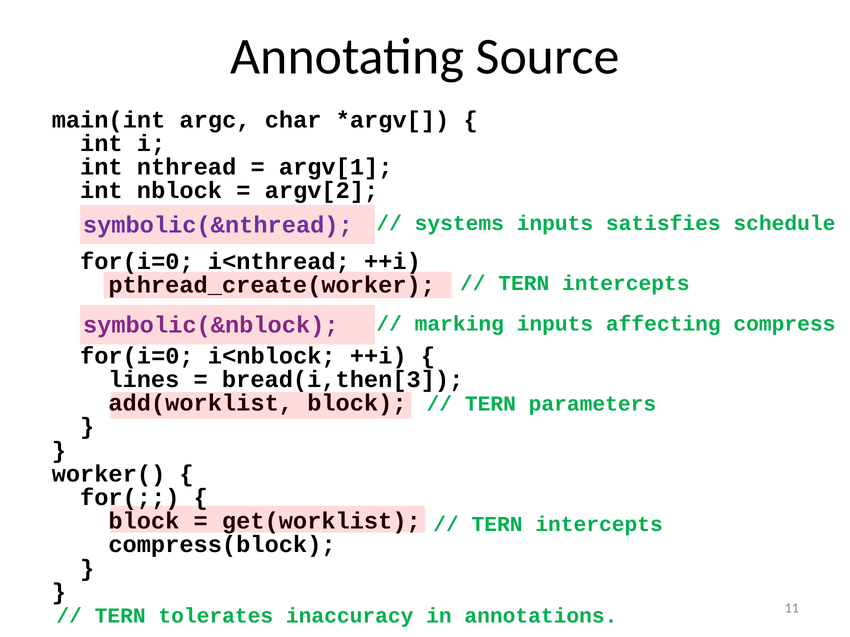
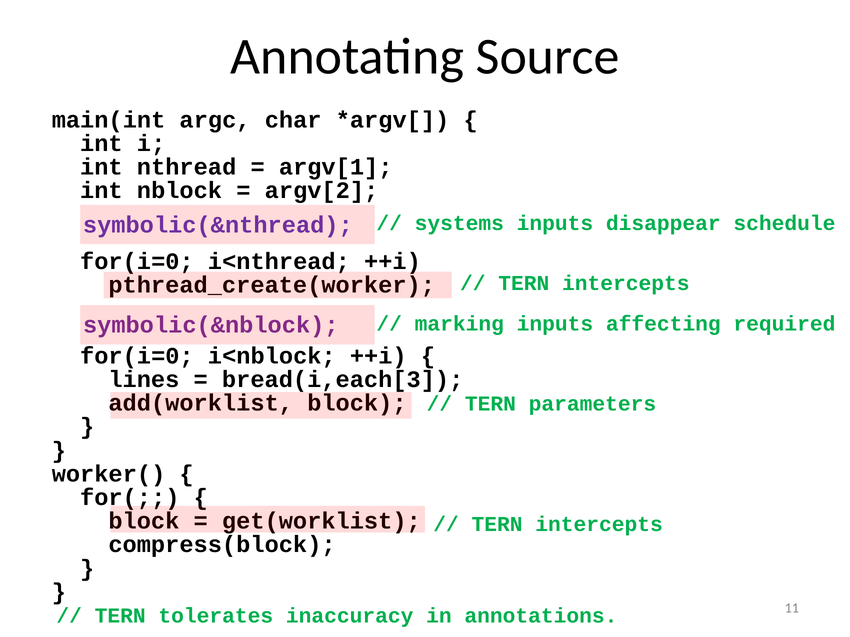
satisfies: satisfies -> disappear (663, 223)
compress: compress -> required (784, 324)
bread(i,then[3: bread(i,then[3 -> bread(i,each[3 (343, 380)
